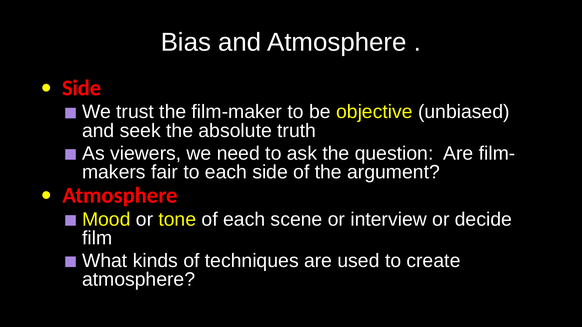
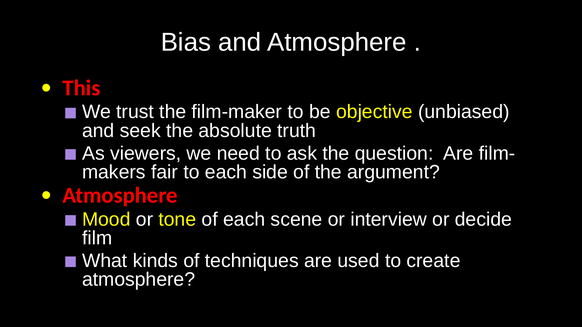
Side: Side -> This (81, 88)
